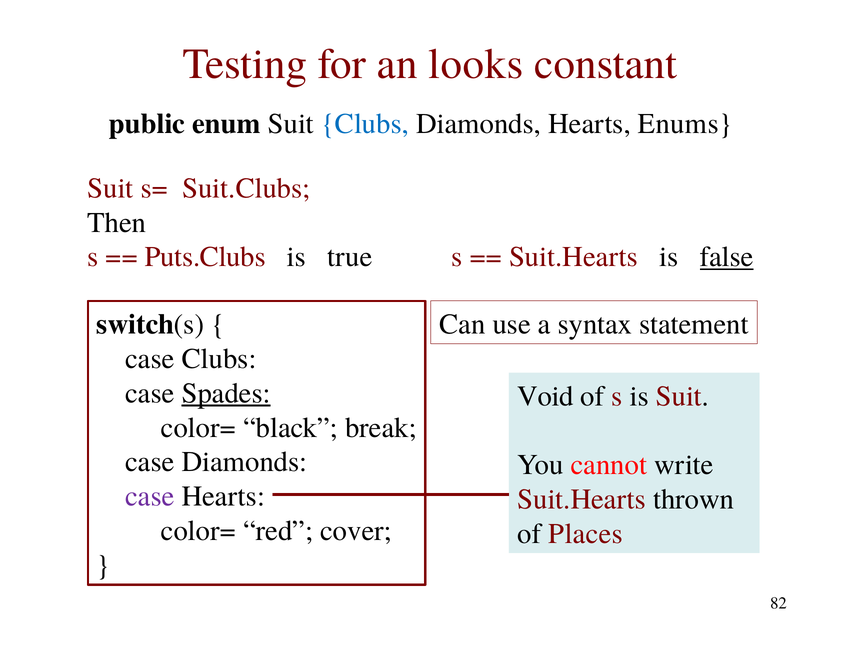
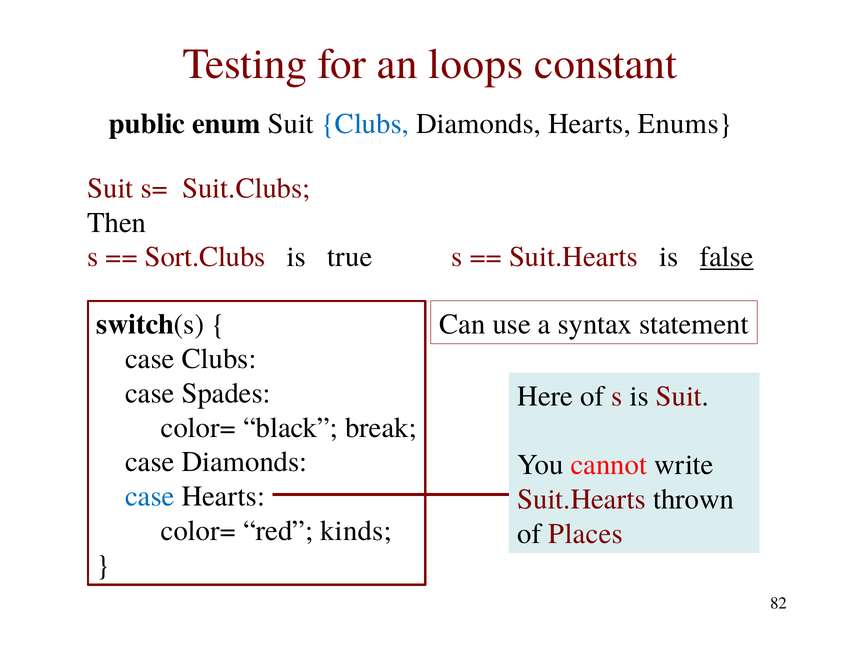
looks: looks -> loops (476, 64)
Puts.Clubs: Puts.Clubs -> Sort.Clubs (205, 257)
Spades underline: present -> none (226, 393)
Void: Void -> Here (545, 396)
case colour: purple -> blue (150, 496)
cover: cover -> kinds (356, 531)
